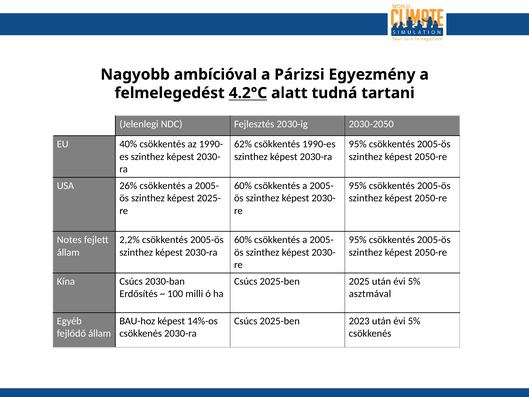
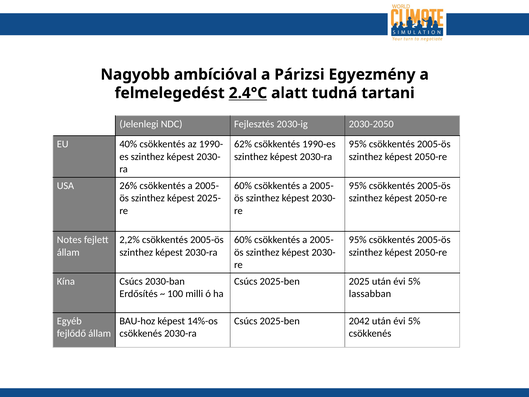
4.2°C: 4.2°C -> 2.4°C (248, 93)
asztmával: asztmával -> lassabban (370, 294)
2023: 2023 -> 2042 (359, 321)
